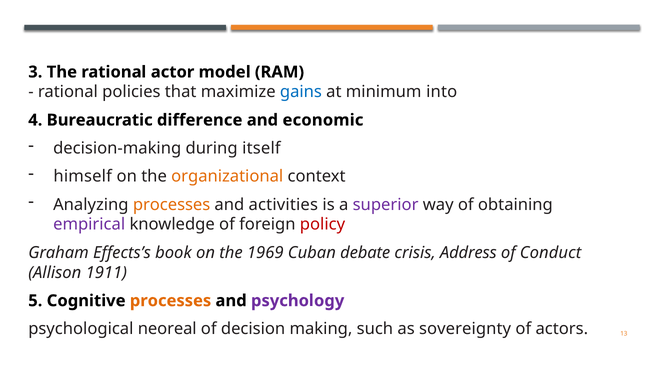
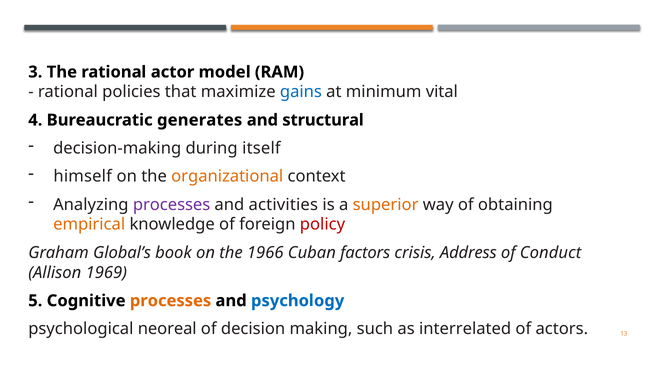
into: into -> vital (442, 92)
difference: difference -> generates (200, 120)
economic: economic -> structural (323, 120)
processes colour: orange -> purple (172, 205)
superior colour: purple -> orange (386, 205)
empirical colour: purple -> orange (89, 225)
Effects’s: Effects’s -> Global’s (122, 253)
1969: 1969 -> 1966 (265, 253)
debate: debate -> factors (365, 253)
1911: 1911 -> 1969 (106, 273)
psychology colour: purple -> blue (298, 301)
sovereignty: sovereignty -> interrelated (465, 329)
